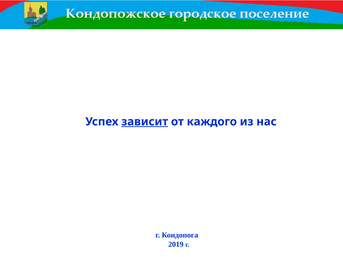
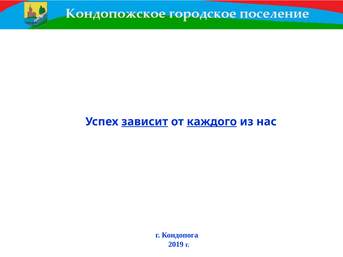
каждого underline: none -> present (212, 122)
